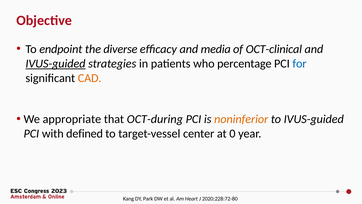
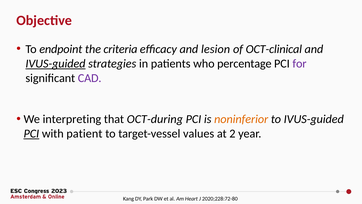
diverse: diverse -> criteria (120, 49)
media: media -> lesion (216, 49)
for colour: blue -> purple (300, 63)
CAD colour: orange -> purple (90, 78)
appropriate: appropriate -> interpreting (72, 119)
PCI underline: none -> present (31, 133)
defined: defined -> patient (84, 133)
center: center -> values (199, 133)
0: 0 -> 2 (232, 133)
